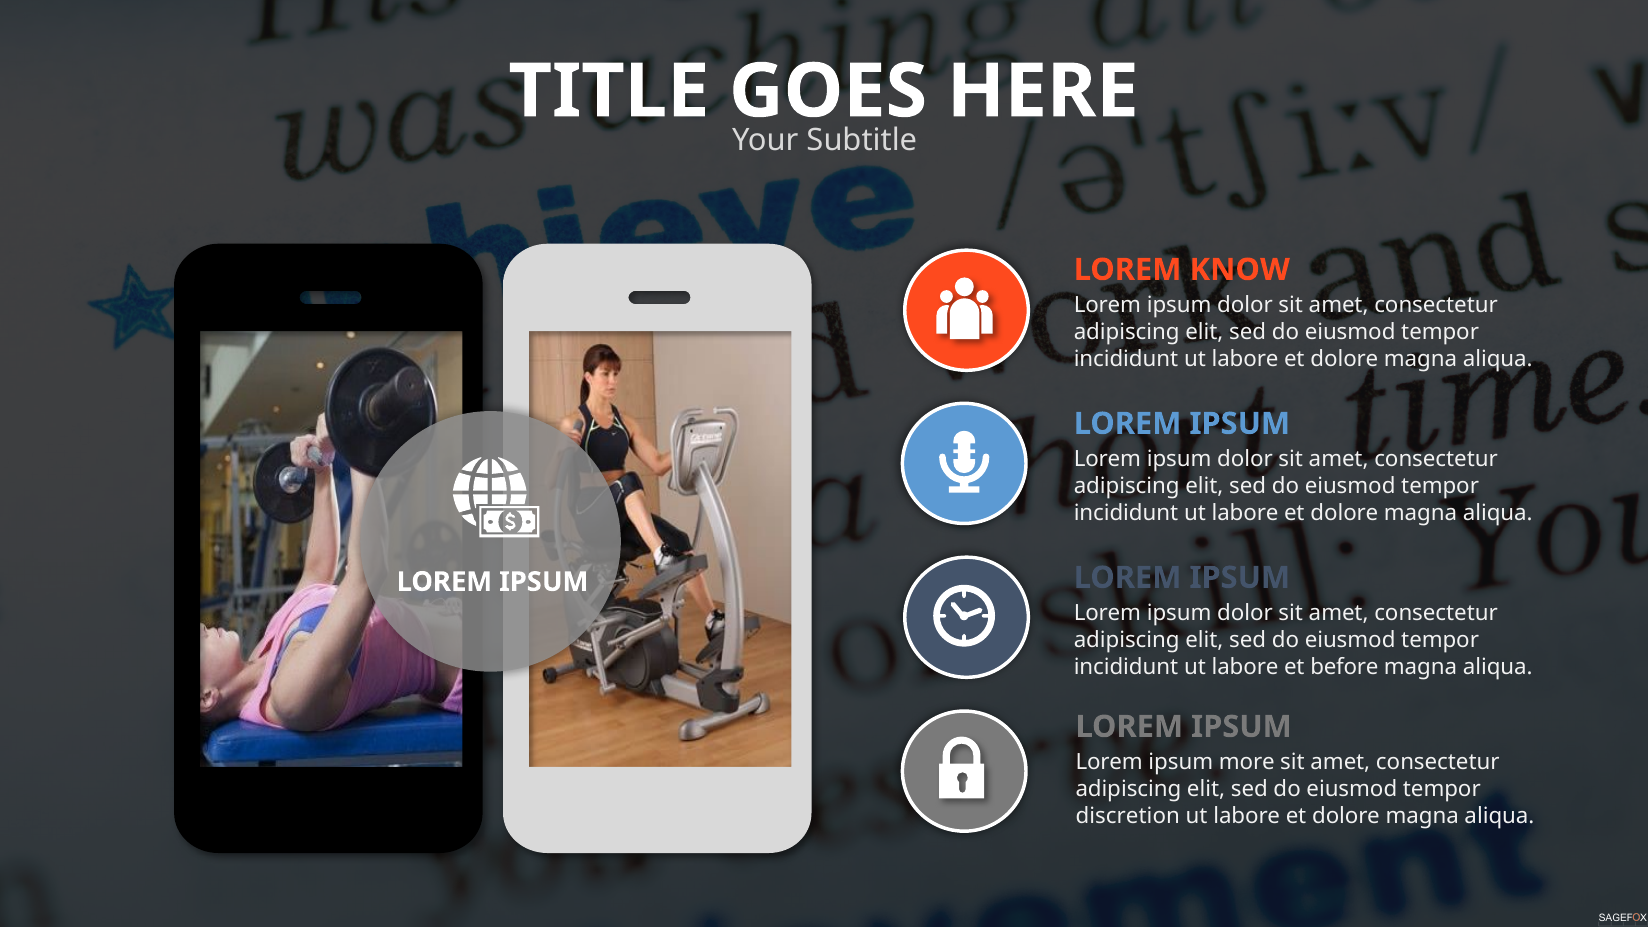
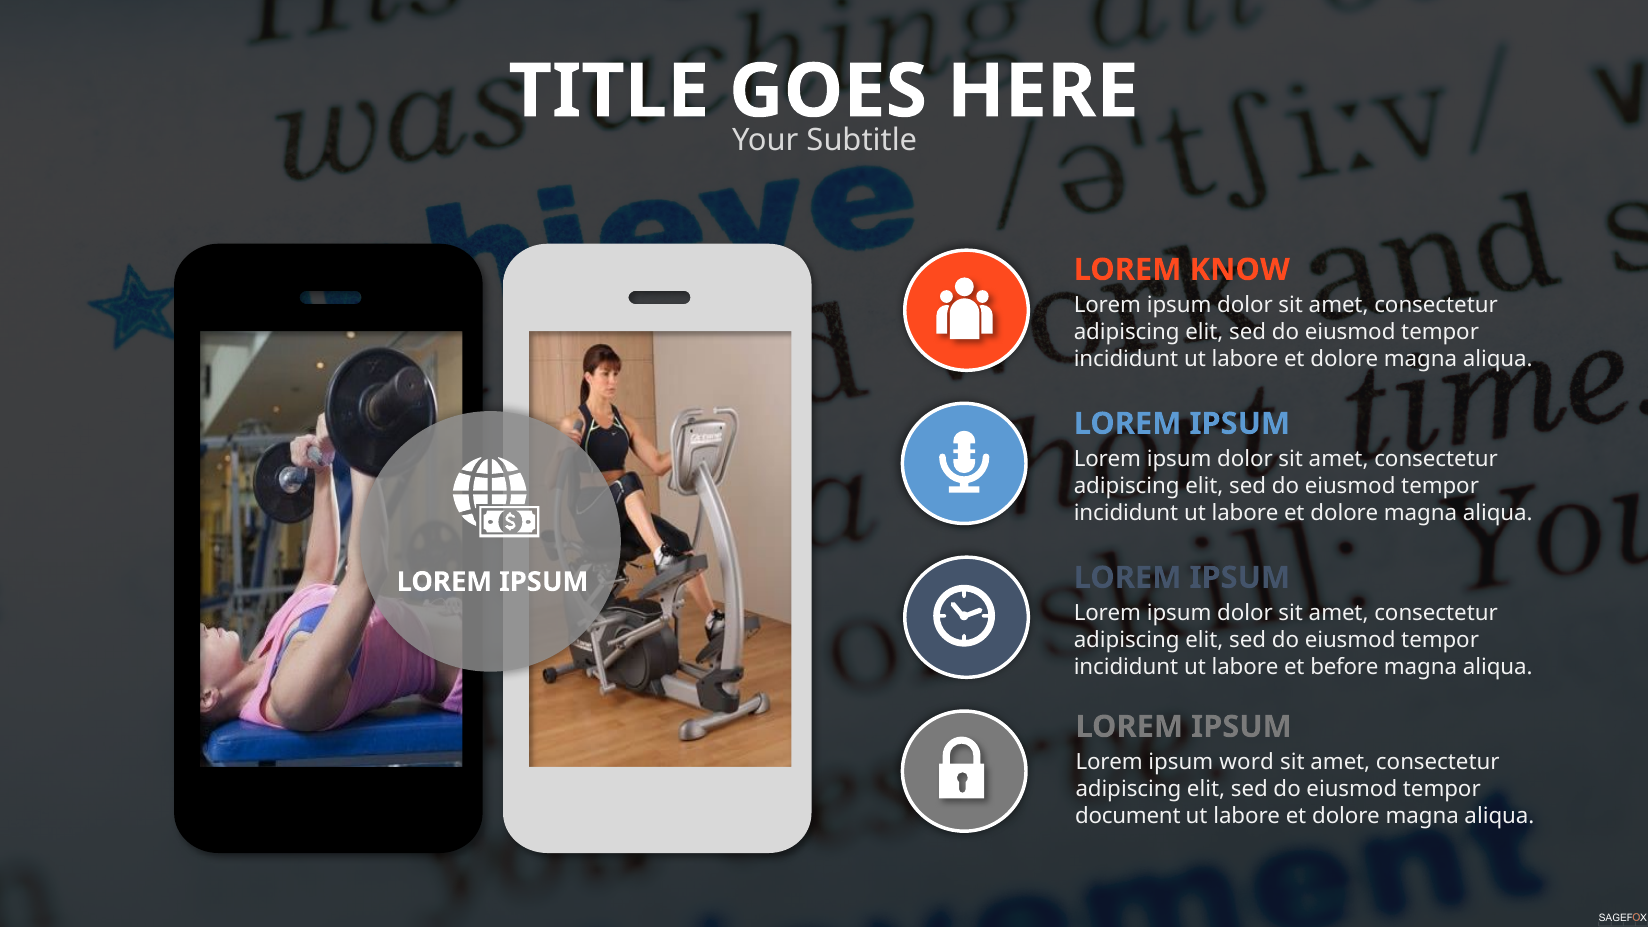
more: more -> word (1247, 763)
discretion: discretion -> document (1128, 816)
